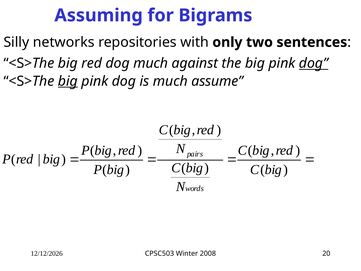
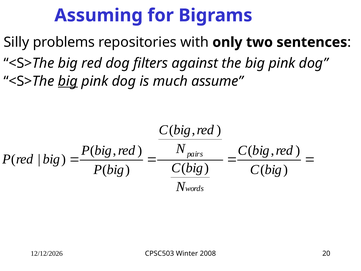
networks: networks -> problems (64, 42)
dog much: much -> filters (151, 63)
dog underline: present -> none (314, 63)
